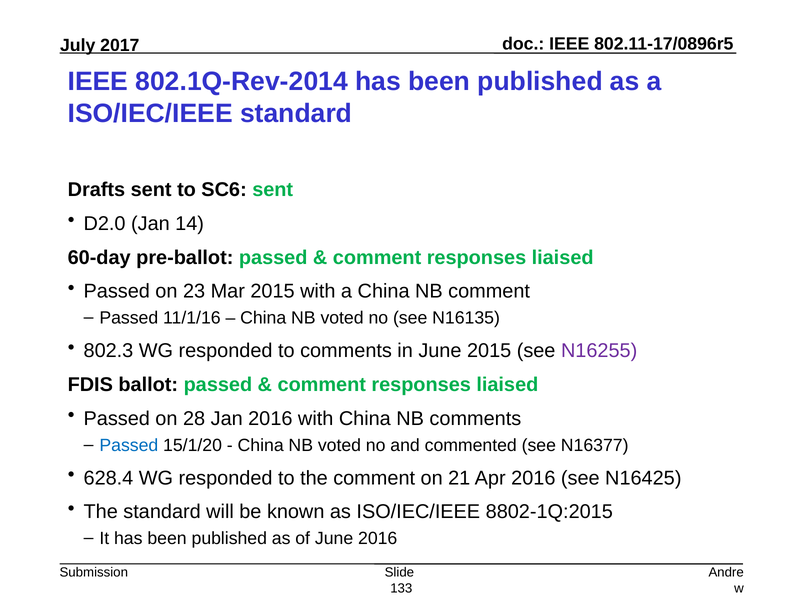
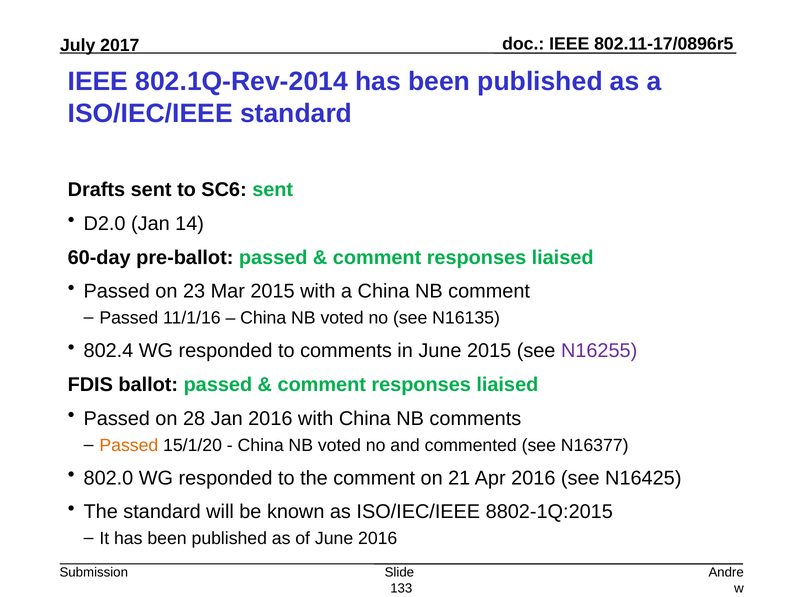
802.3: 802.3 -> 802.4 (108, 351)
Passed colour: blue -> orange (129, 445)
628.4: 628.4 -> 802.0 (108, 478)
